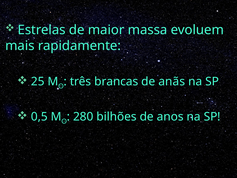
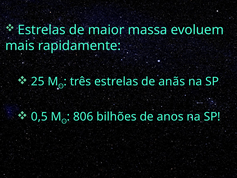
três brancas: brancas -> estrelas (116, 81)
280: 280 -> 806 (83, 116)
